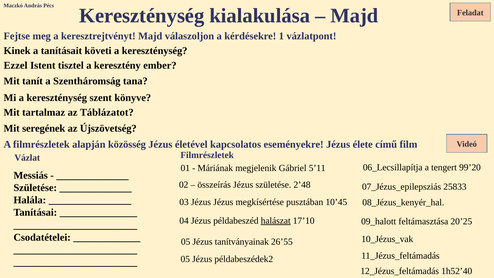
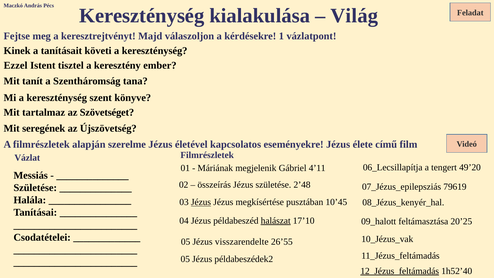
Majd: Majd -> Világ (354, 16)
Táblázatot: Táblázatot -> Szövetséget (107, 112)
közösség: közösség -> szerelme (127, 144)
99’20: 99’20 -> 49’20 (470, 167)
5’11: 5’11 -> 4’11 (317, 168)
25833: 25833 -> 79619 (455, 187)
Jézus underline: none -> present (201, 202)
Jézus tanítványainak: tanítványainak -> visszarendelte (242, 242)
12_Jézus_feltámadás underline: none -> present (400, 271)
